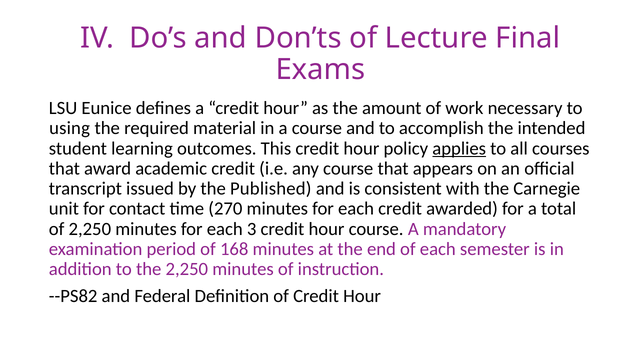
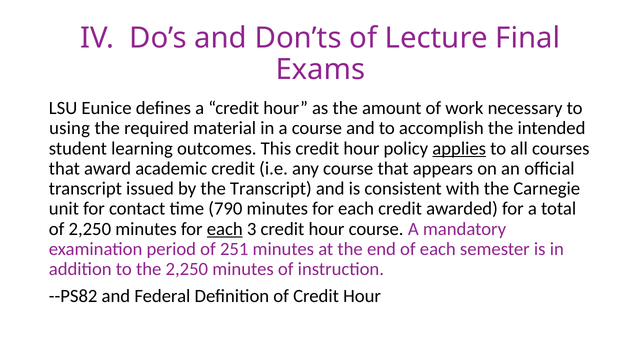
the Published: Published -> Transcript (271, 189)
270: 270 -> 790 (225, 209)
each underline: none -> present (225, 229)
168: 168 -> 251 (234, 249)
